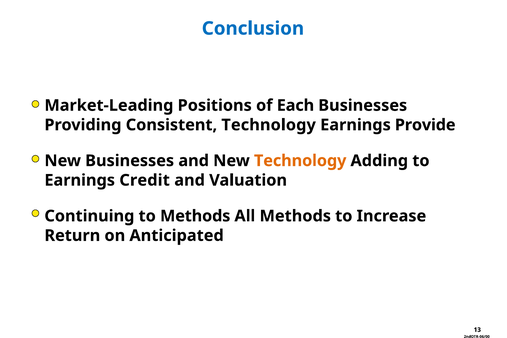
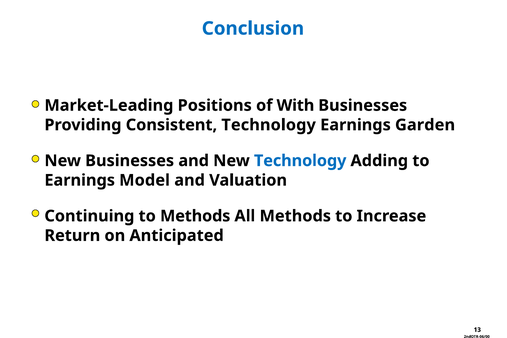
Each: Each -> With (295, 105)
Provide: Provide -> Garden (425, 125)
Technology colour: orange -> blue (300, 161)
Credit: Credit -> Model (145, 180)
